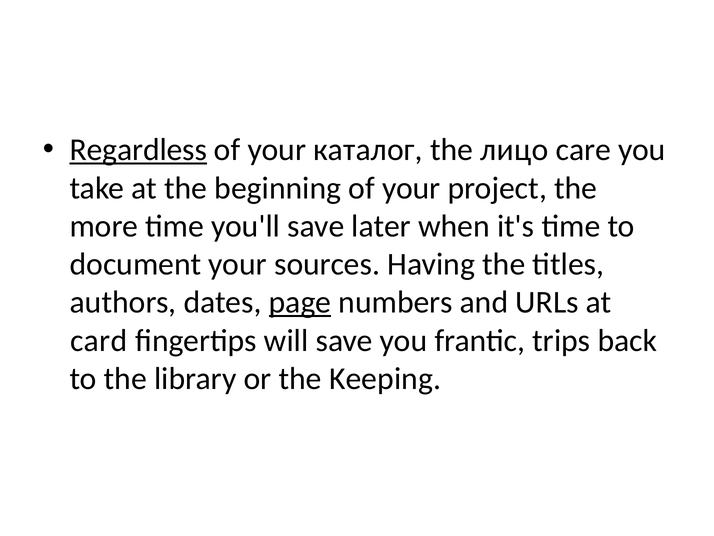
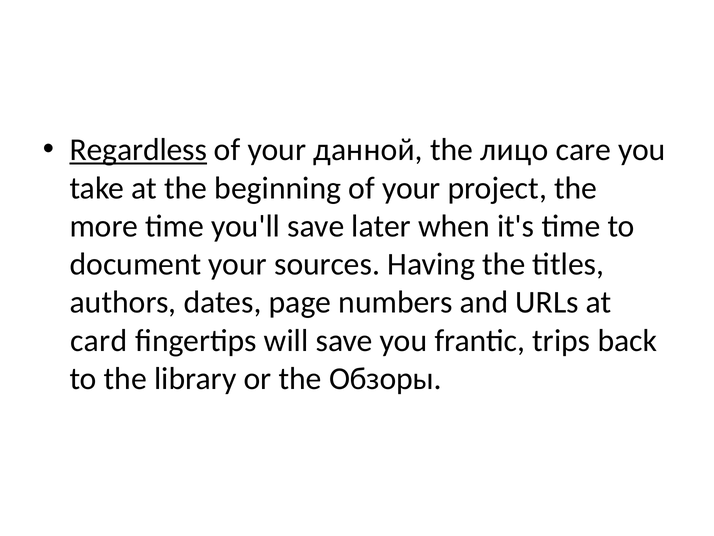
каталог: каталог -> данной (368, 150)
page underline: present -> none (300, 302)
Keeping: Keeping -> Обзоры (385, 378)
